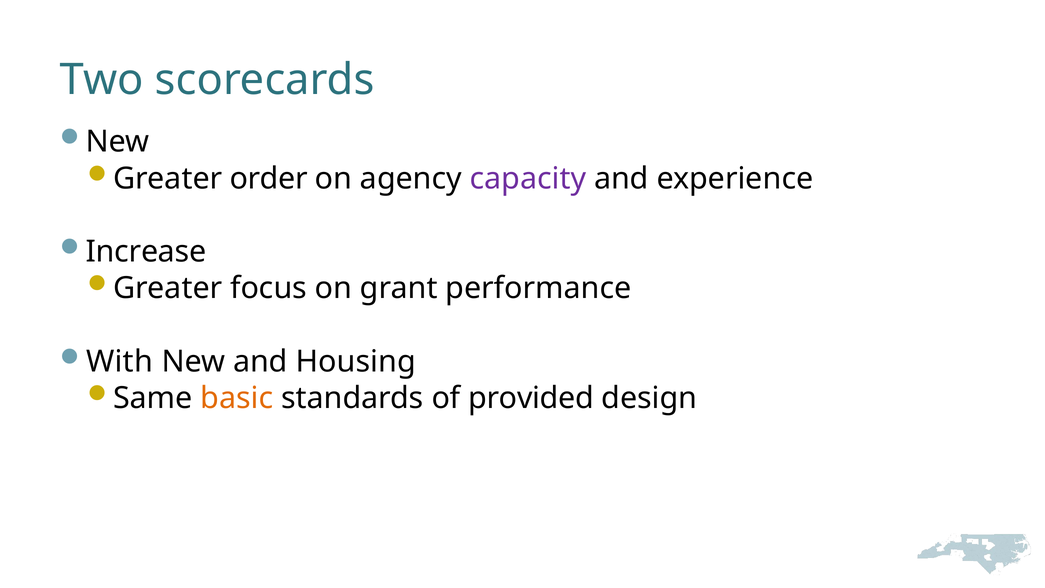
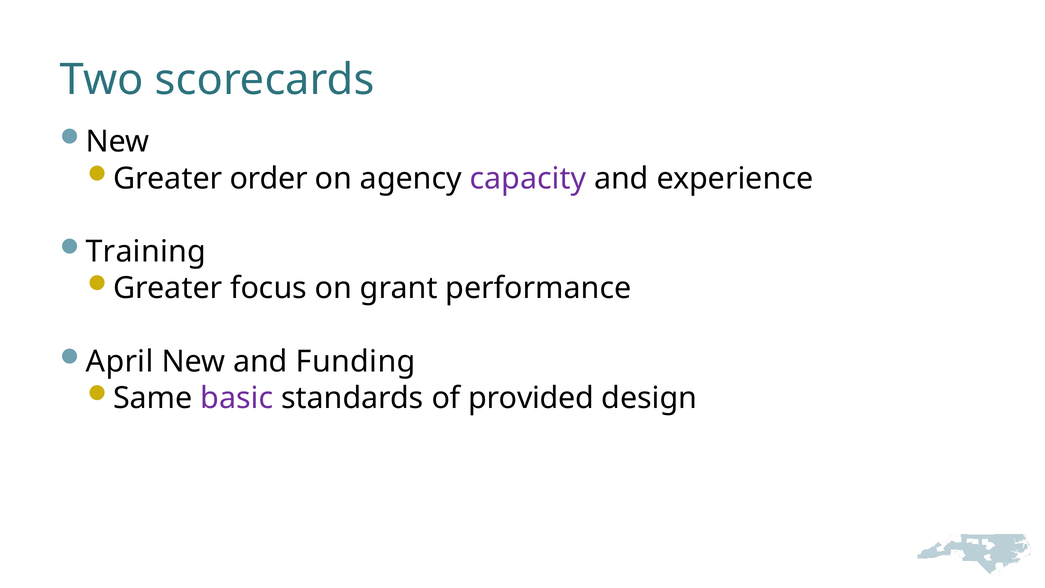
Increase: Increase -> Training (146, 252)
With: With -> April (120, 361)
Housing: Housing -> Funding (356, 361)
basic colour: orange -> purple (237, 398)
